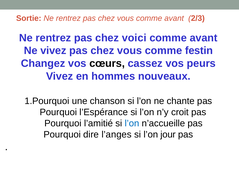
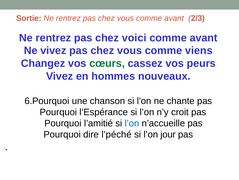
festin: festin -> viens (199, 50)
cœurs colour: black -> green (107, 63)
1.Pourquoi: 1.Pourquoi -> 6.Pourquoi (47, 101)
l’anges: l’anges -> l’péché (117, 134)
